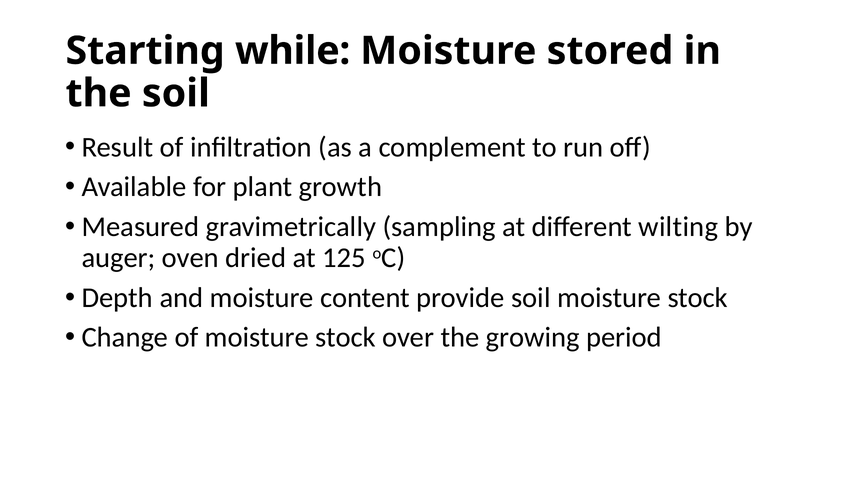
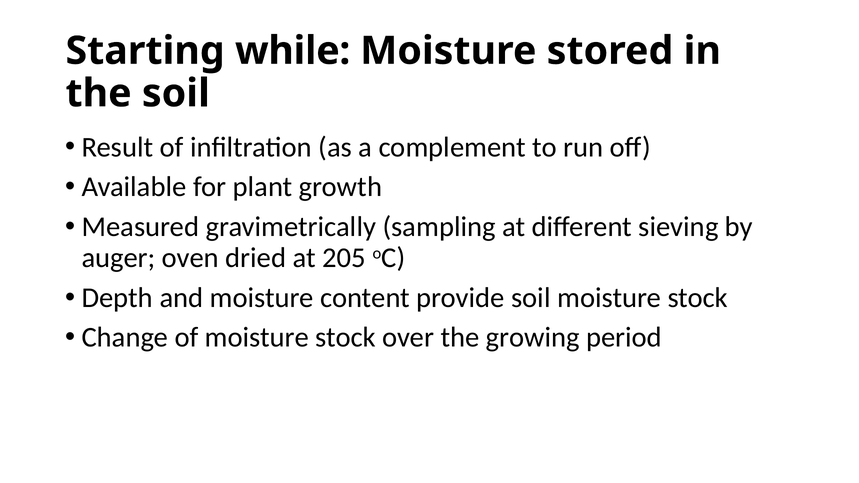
wilting: wilting -> sieving (678, 227)
125: 125 -> 205 (344, 258)
